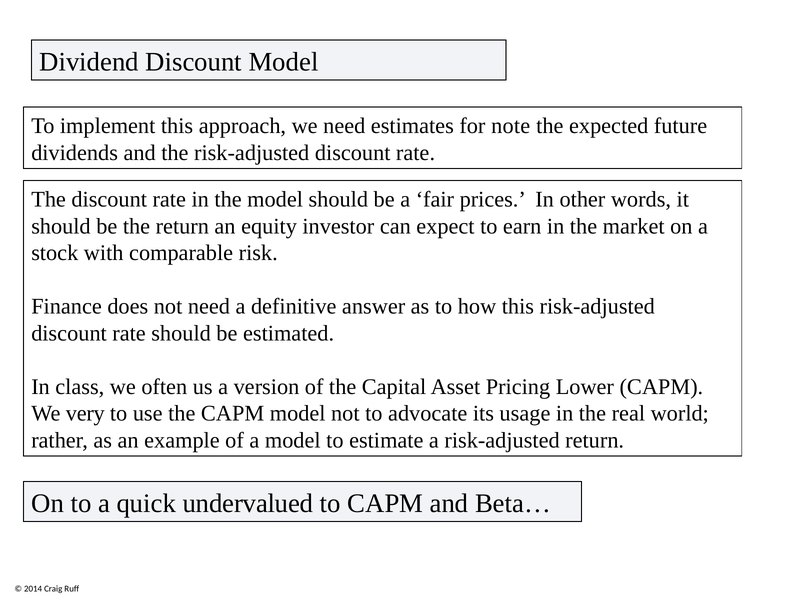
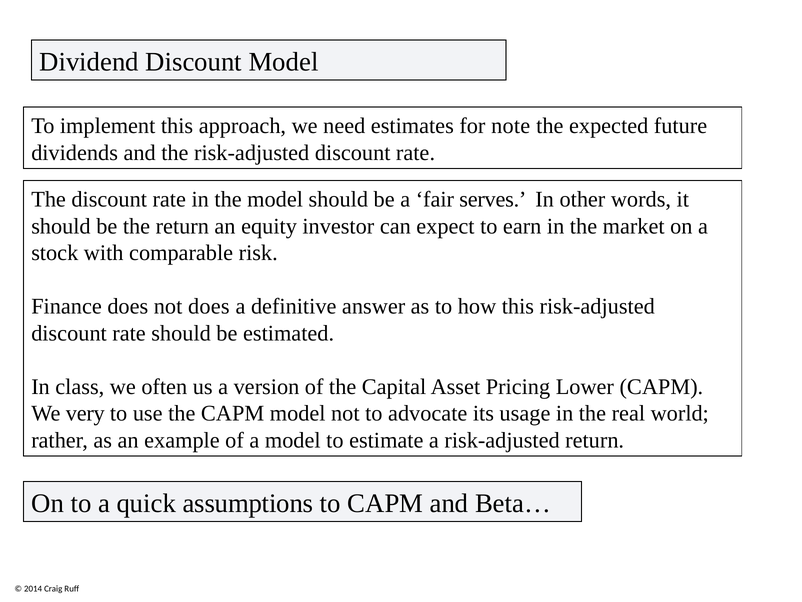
prices: prices -> serves (493, 199)
not need: need -> does (209, 306)
undervalued: undervalued -> assumptions (248, 503)
